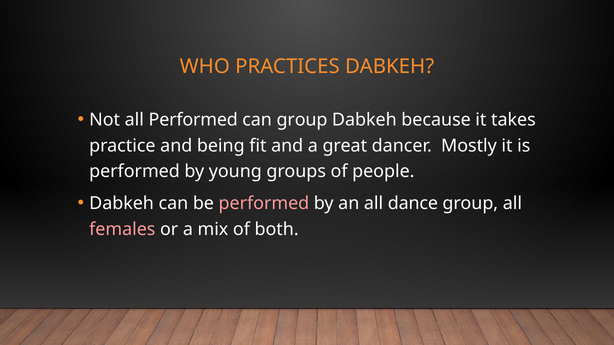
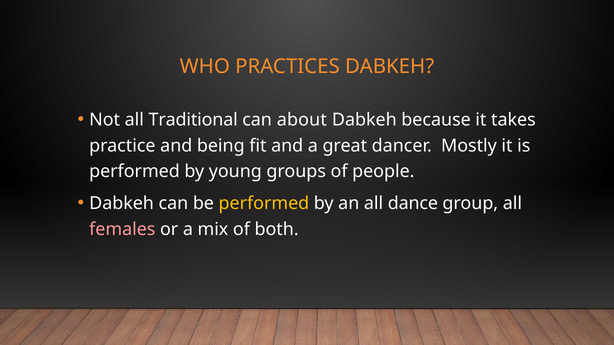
all Performed: Performed -> Traditional (193, 120)
can group: group -> about (302, 120)
performed colour: pink -> yellow (264, 204)
